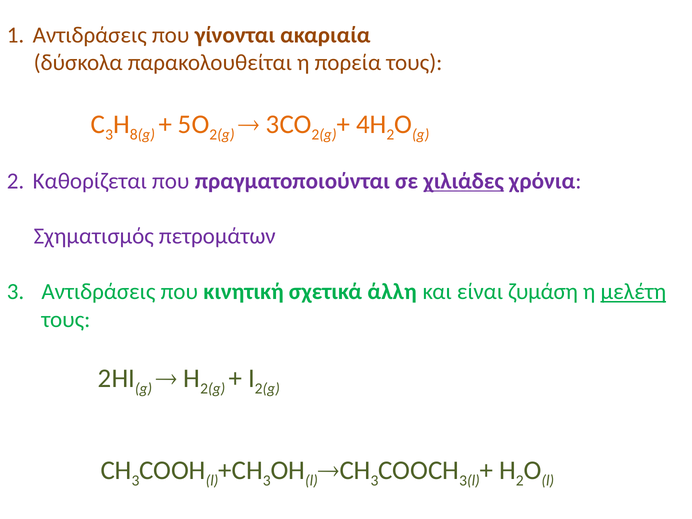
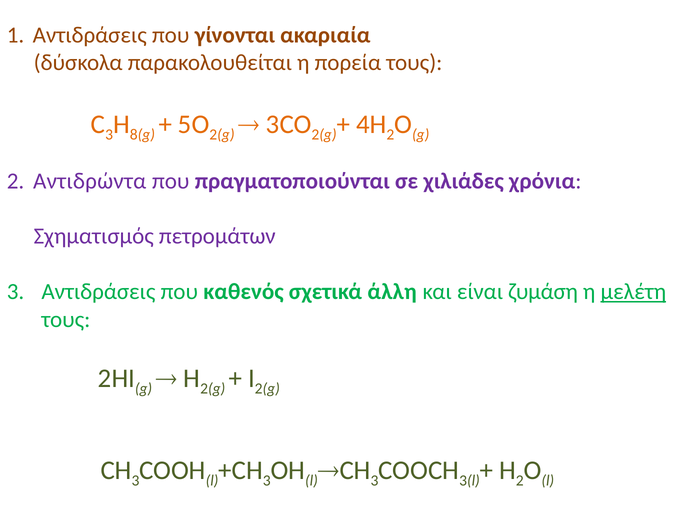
Καθορίζεται: Καθορίζεται -> Αντιδρώντα (90, 181)
χιλιάδες underline: present -> none (464, 181)
κινητική: κινητική -> καθενός (244, 292)
